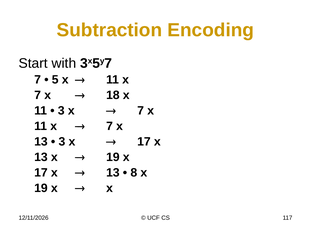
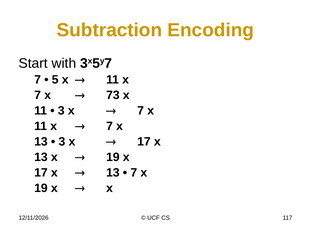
18: 18 -> 73 (113, 95)
8: 8 -> 7 (134, 173)
